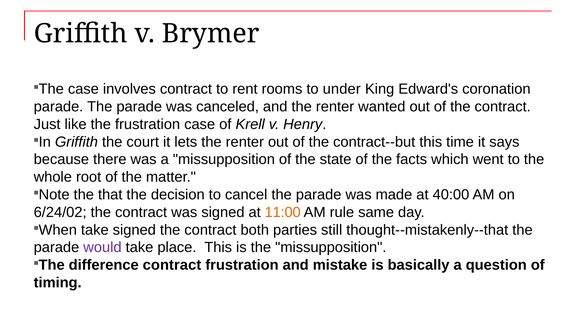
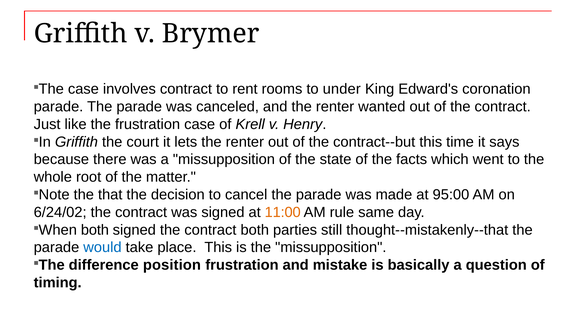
40:00: 40:00 -> 95:00 (451, 194)
When take: take -> both (95, 230)
would colour: purple -> blue (102, 247)
difference contract: contract -> position (172, 265)
